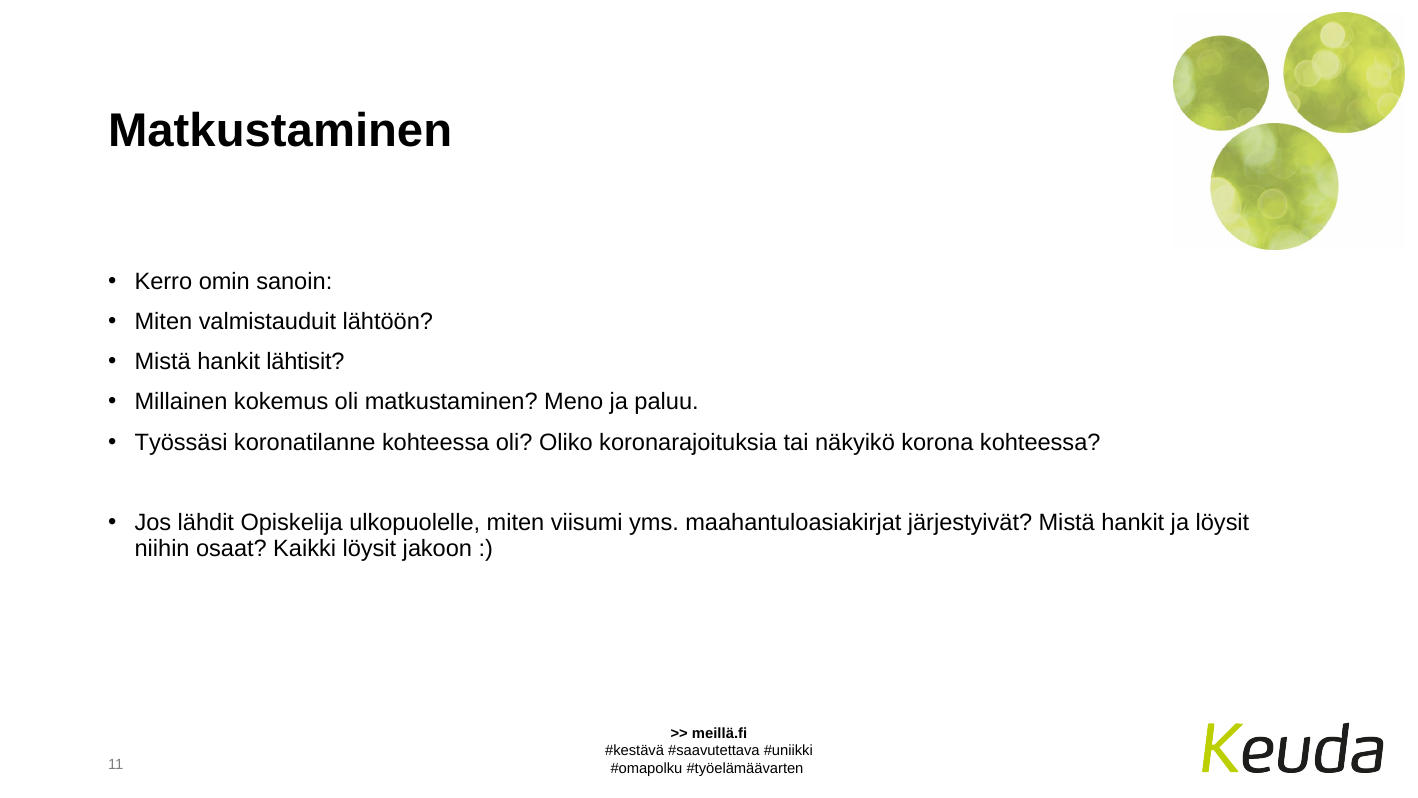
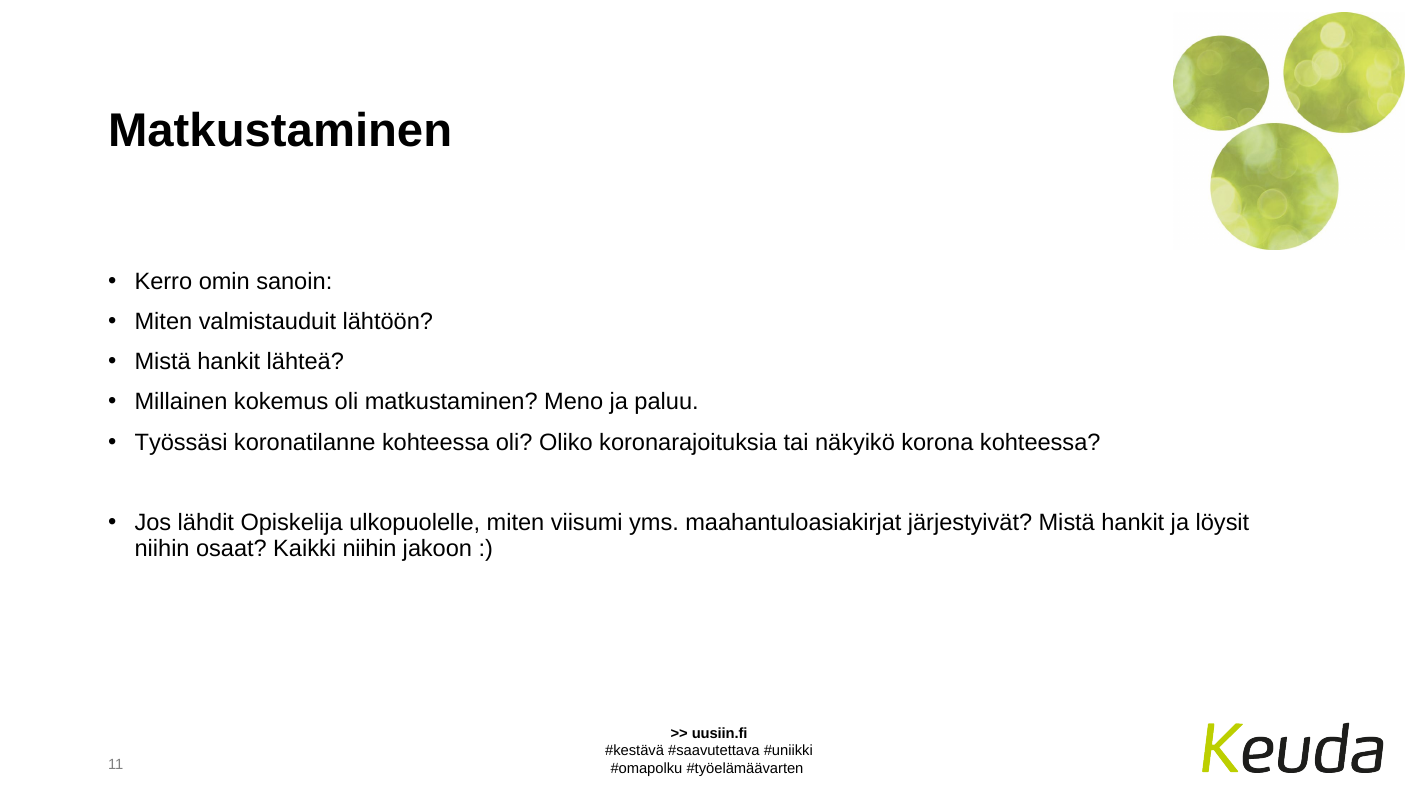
lähtisit: lähtisit -> lähteä (305, 362)
Kaikki löysit: löysit -> niihin (369, 548)
meillä.fi: meillä.fi -> uusiin.fi (720, 733)
